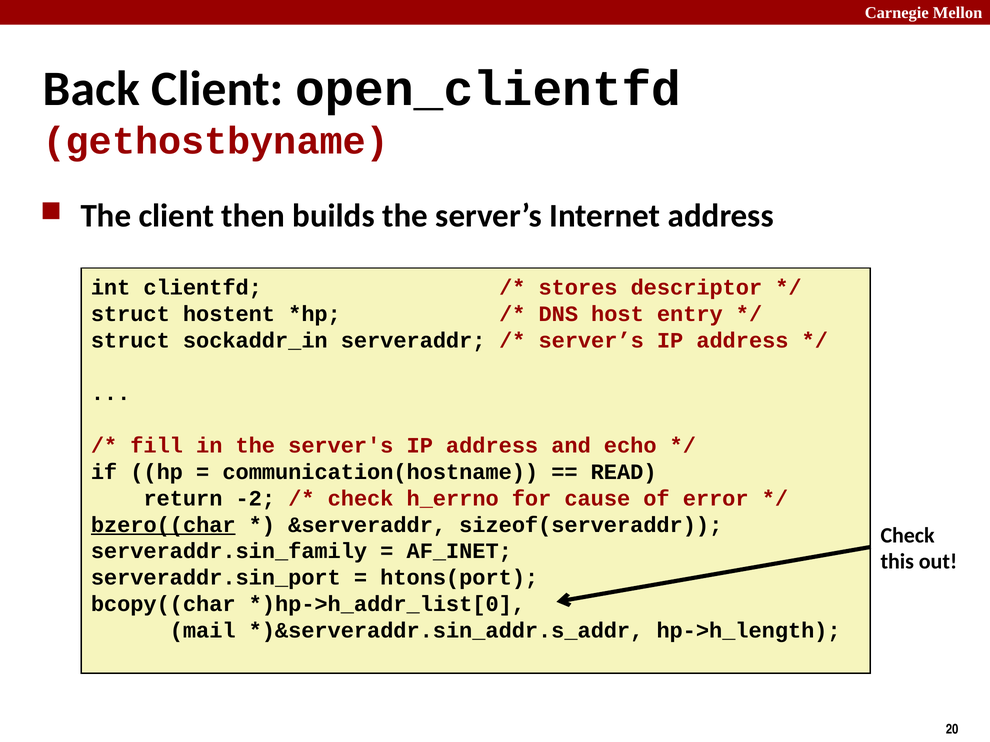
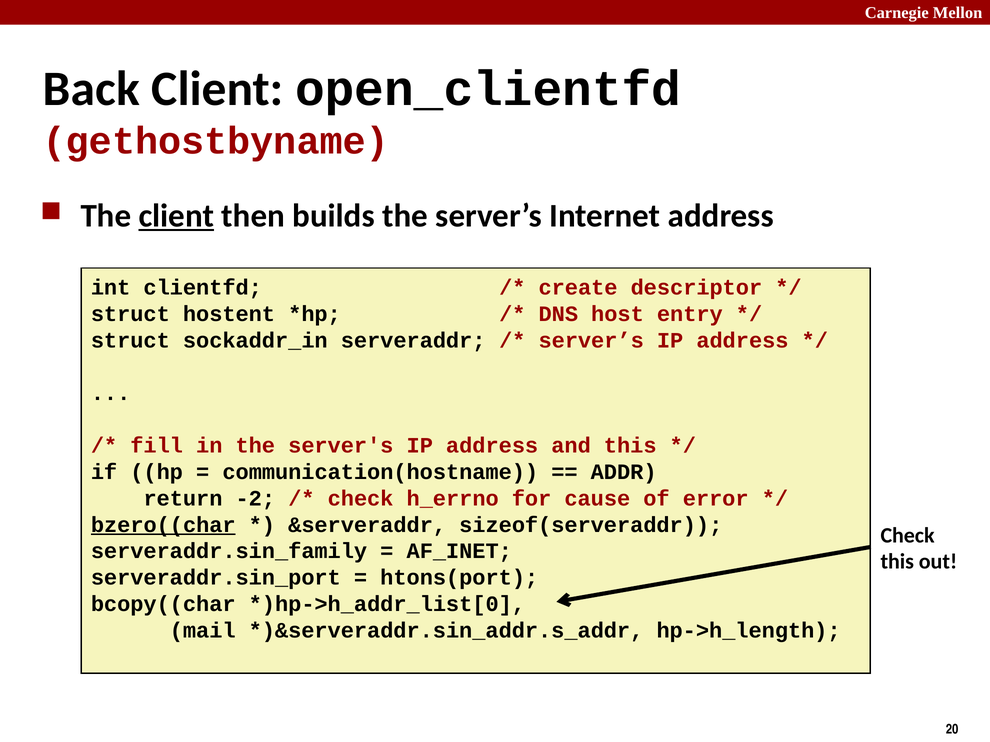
client underline: none -> present (176, 216)
stores: stores -> create (578, 288)
and echo: echo -> this (630, 446)
READ: READ -> ADDR (624, 472)
